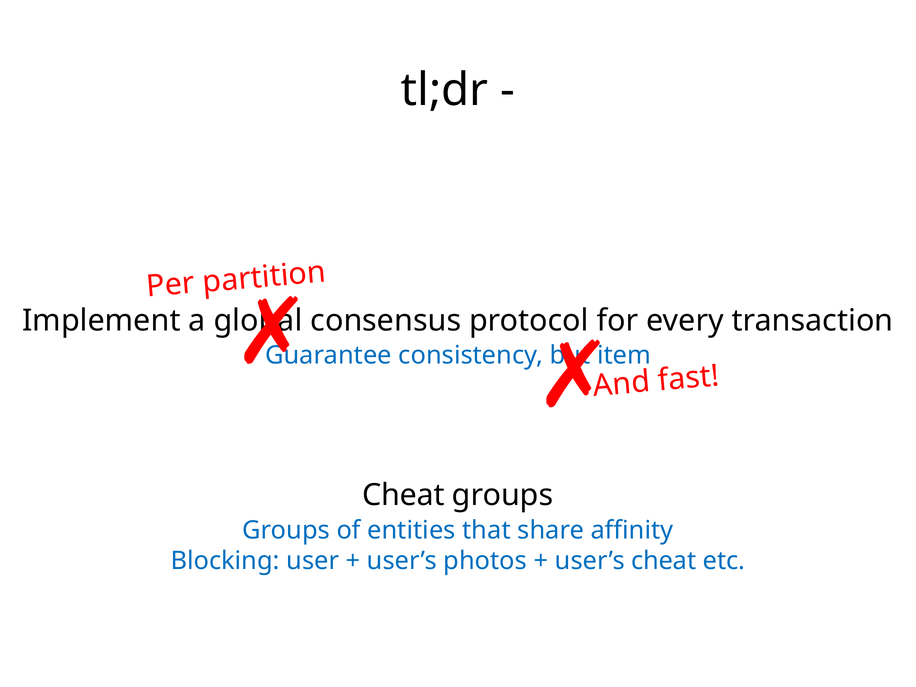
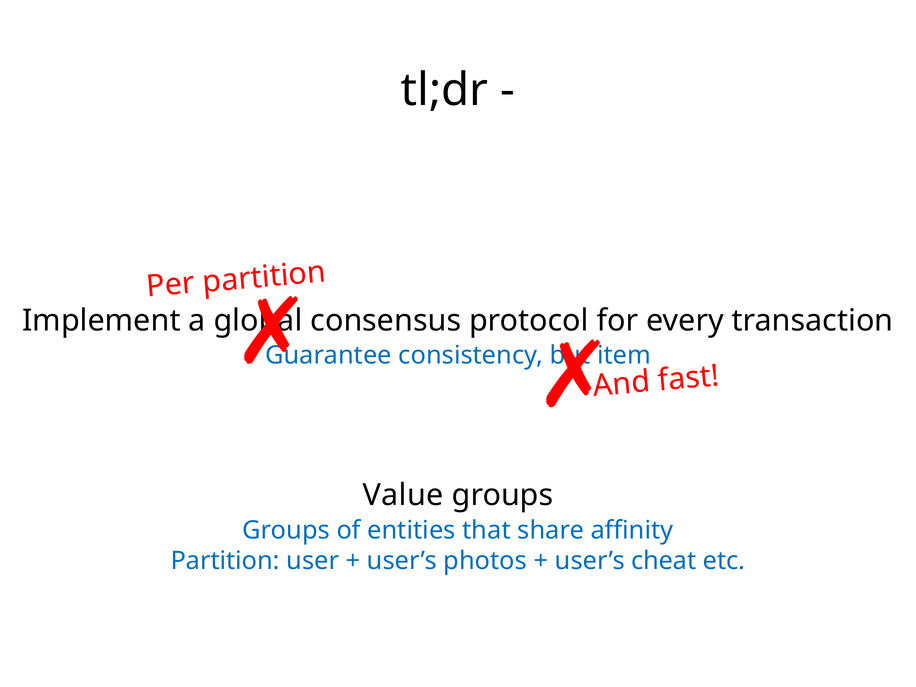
Cheat: Cheat -> Value (403, 495)
Blocking: Blocking -> Partition (225, 561)
